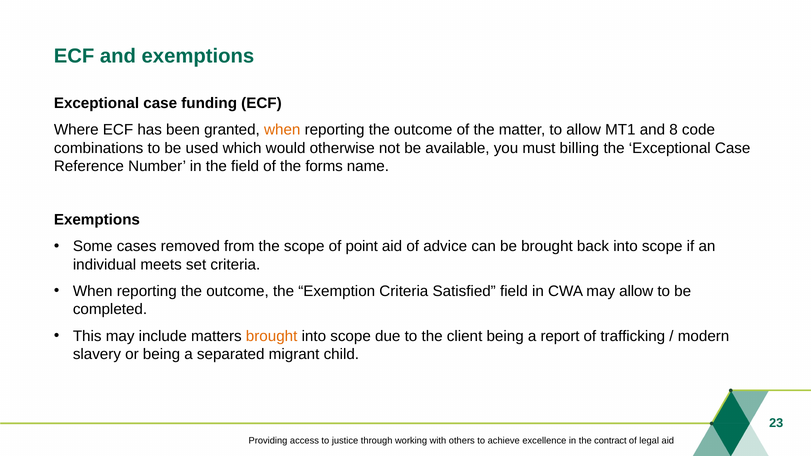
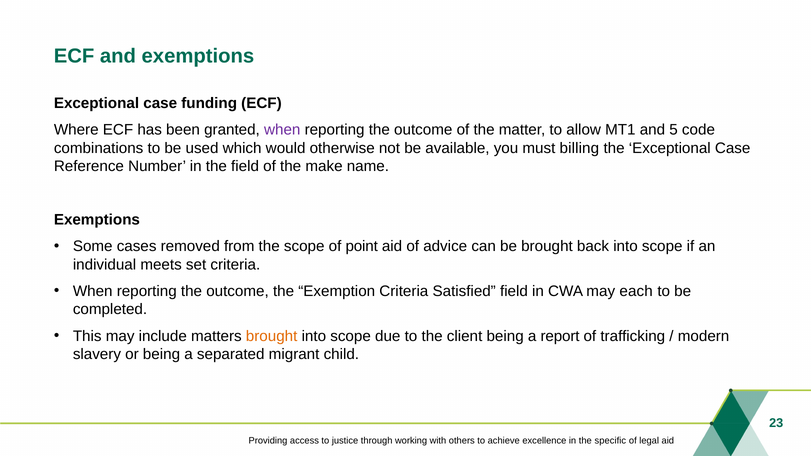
when colour: orange -> purple (282, 130)
8: 8 -> 5 (674, 130)
forms: forms -> make (324, 166)
may allow: allow -> each (636, 291)
contract: contract -> specific (610, 441)
